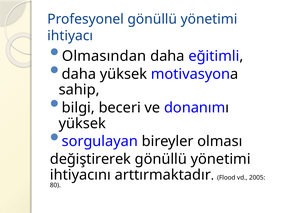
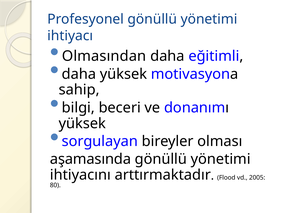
değiştirerek: değiştirerek -> aşamasında (90, 159)
